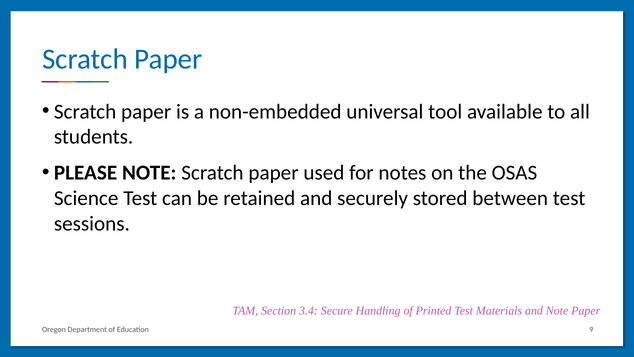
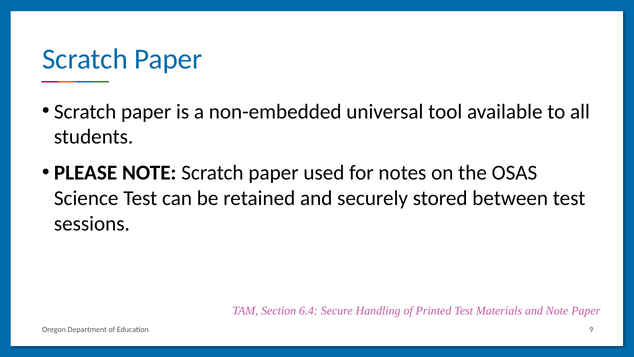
3.4: 3.4 -> 6.4 (308, 310)
